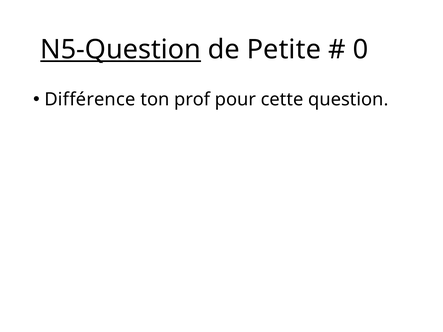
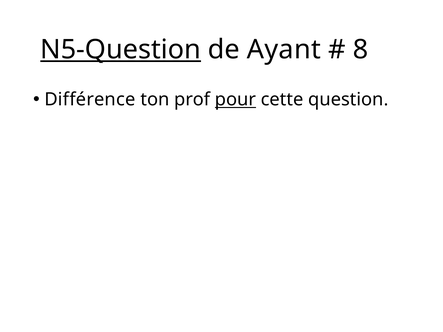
Petite: Petite -> Ayant (284, 50)
0: 0 -> 8 (360, 50)
pour underline: none -> present (235, 100)
